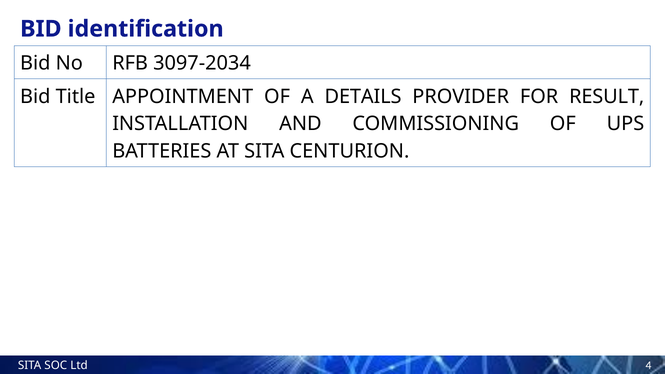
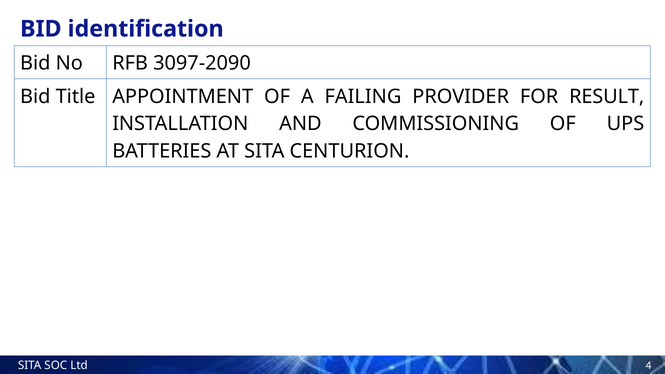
3097-2034: 3097-2034 -> 3097-2090 (202, 63)
DETAILS: DETAILS -> FAILING (363, 97)
